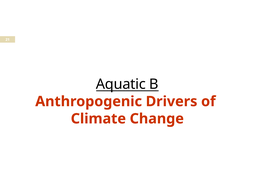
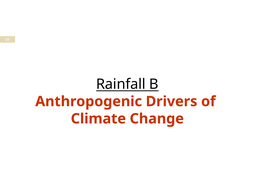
Aquatic: Aquatic -> Rainfall (121, 84)
